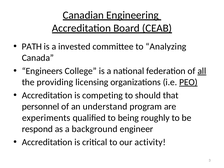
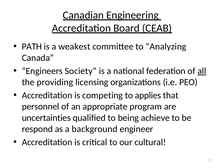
invested: invested -> weakest (74, 47)
College: College -> Society (81, 71)
PEO underline: present -> none (188, 82)
should: should -> applies (148, 95)
understand: understand -> appropriate (105, 107)
experiments: experiments -> uncertainties (46, 118)
roughly: roughly -> achieve (155, 118)
activity: activity -> cultural (150, 142)
